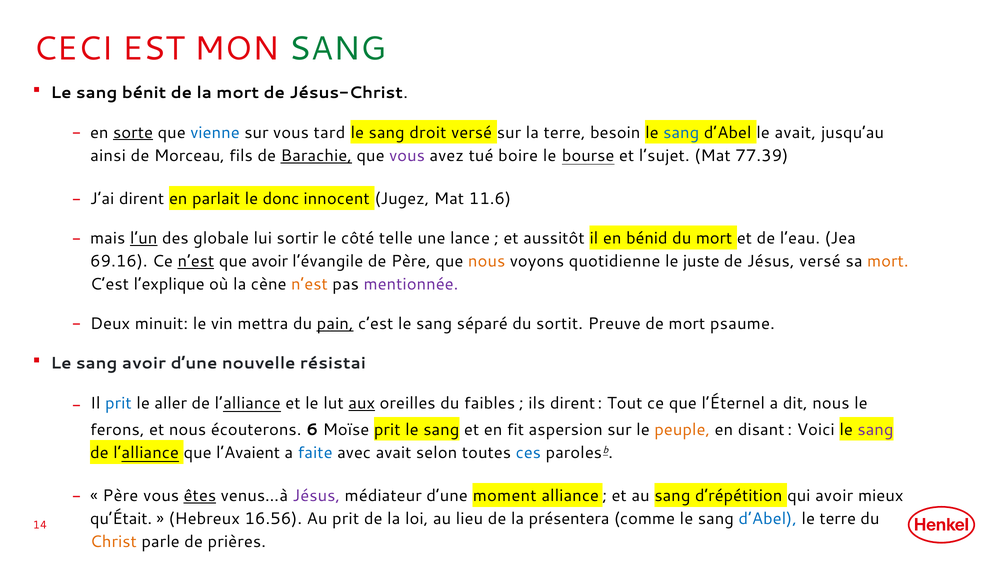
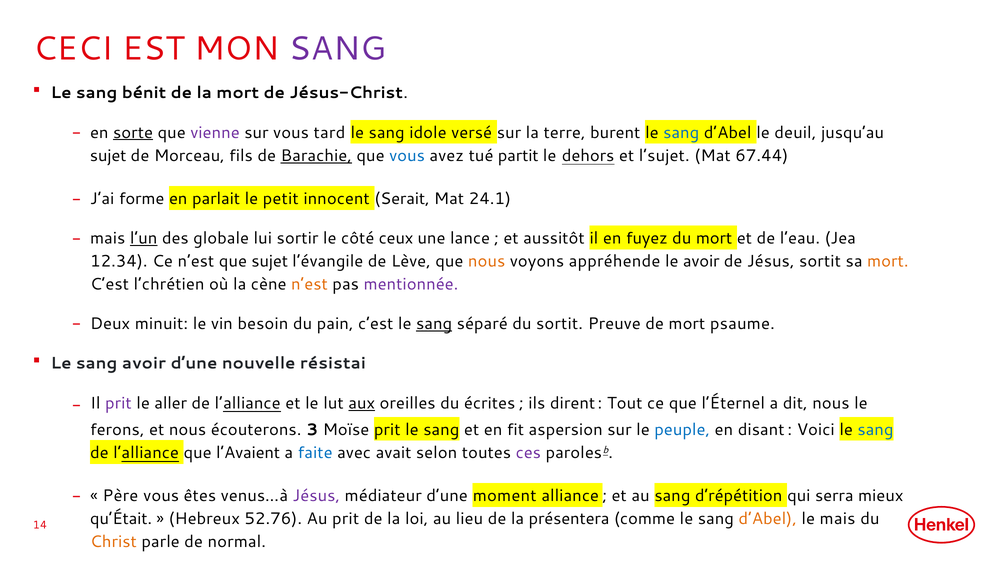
SANG colour: green -> purple (338, 49)
vienne colour: blue -> purple (215, 132)
droit: droit -> idole (428, 132)
besoin: besoin -> burent (615, 132)
le avait: avait -> deuil (795, 132)
ainsi: ainsi -> sujet (108, 156)
vous colour: purple -> blue (407, 156)
boire: boire -> partit (518, 156)
bourse: bourse -> dehors (588, 156)
77.39: 77.39 -> 67.44 (762, 156)
J’ai dirent: dirent -> forme (142, 199)
donc: donc -> petit (281, 199)
Jugez: Jugez -> Serait (402, 199)
11.6: 11.6 -> 24.1 (490, 199)
telle: telle -> ceux (396, 238)
bénid: bénid -> fuyez (647, 238)
69.16: 69.16 -> 12.34 (119, 261)
n’est underline: present -> none (196, 261)
que avoir: avoir -> sujet (270, 261)
de Père: Père -> Lève (411, 261)
quotidienne: quotidienne -> appréhende (615, 261)
le juste: juste -> avoir (701, 261)
Jésus versé: versé -> sortit (820, 261)
l’explique: l’explique -> l’chrétien (169, 284)
mettra: mettra -> besoin (263, 324)
pain underline: present -> none (335, 324)
sang underline: none -> present (434, 324)
prit colour: blue -> purple (118, 403)
faibles: faibles -> écrites (490, 403)
6: 6 -> 3 (312, 429)
peuple colour: orange -> blue (682, 429)
sang colour: purple -> blue (875, 429)
ces colour: blue -> purple (528, 453)
êtes underline: present -> none (200, 496)
qui avoir: avoir -> serra (834, 496)
16.56: 16.56 -> 52.76 (273, 519)
d’Abel colour: blue -> orange (768, 519)
le terre: terre -> mais (838, 519)
prières: prières -> normal (237, 541)
